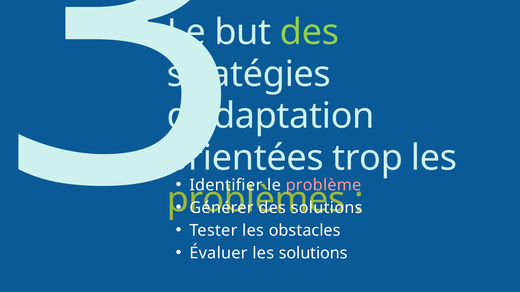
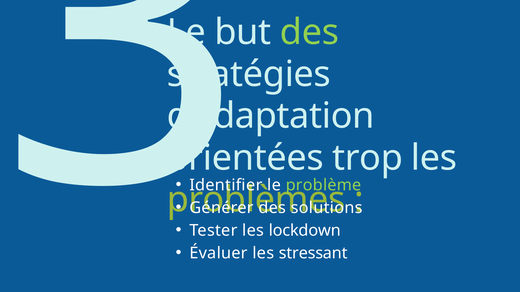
problème colour: pink -> light green (324, 185)
obstacles: obstacles -> lockdown (305, 231)
les solutions: solutions -> stressant (313, 254)
